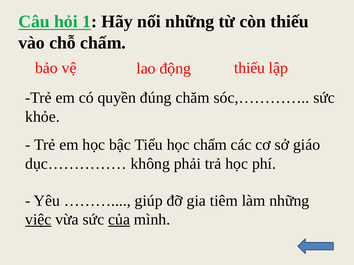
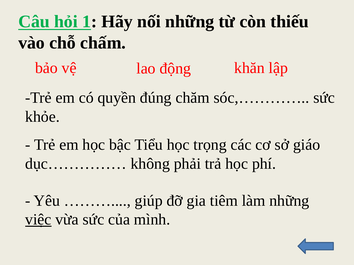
vệ thiếu: thiếu -> khăn (249, 68)
học chấm: chấm -> trọng (210, 145)
của underline: present -> none (119, 220)
